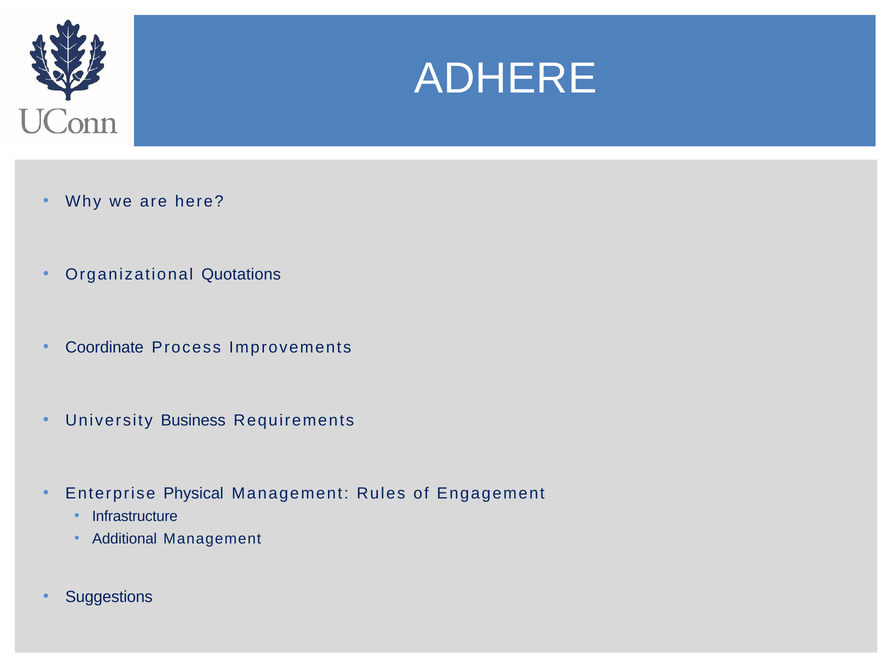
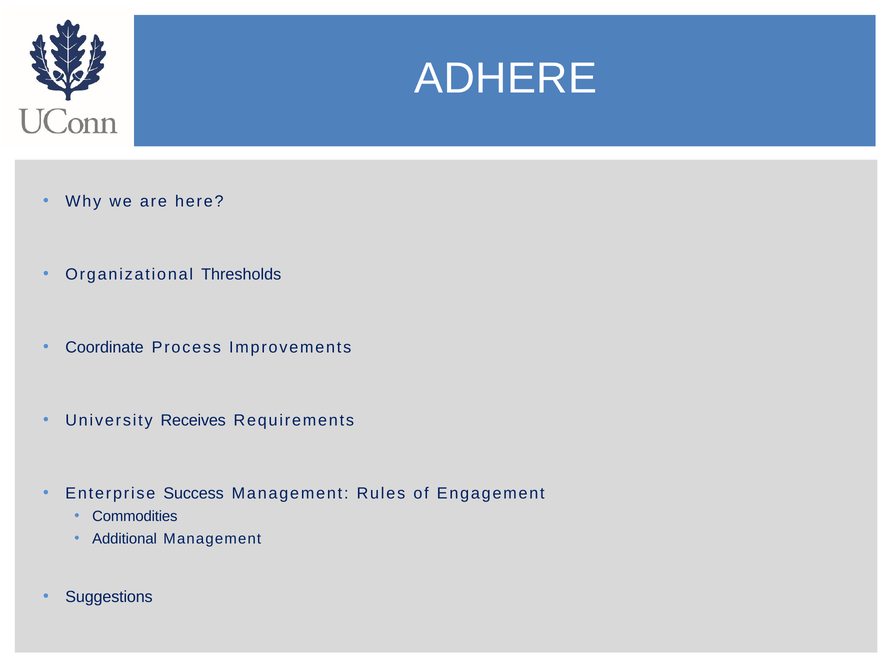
Quotations: Quotations -> Thresholds (241, 274)
Business: Business -> Receives (193, 420)
Physical: Physical -> Success (194, 493)
Infrastructure: Infrastructure -> Commodities (135, 516)
